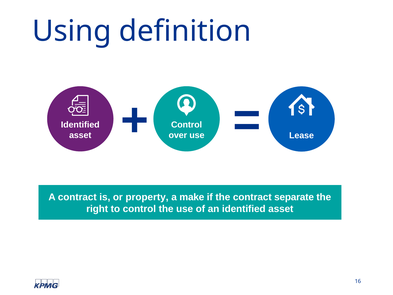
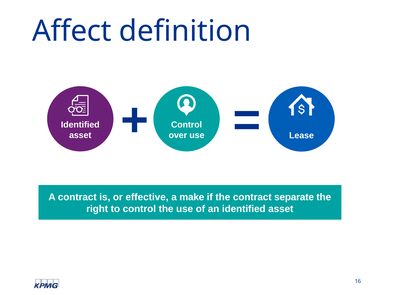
Using: Using -> Affect (72, 31)
property: property -> effective (147, 197)
